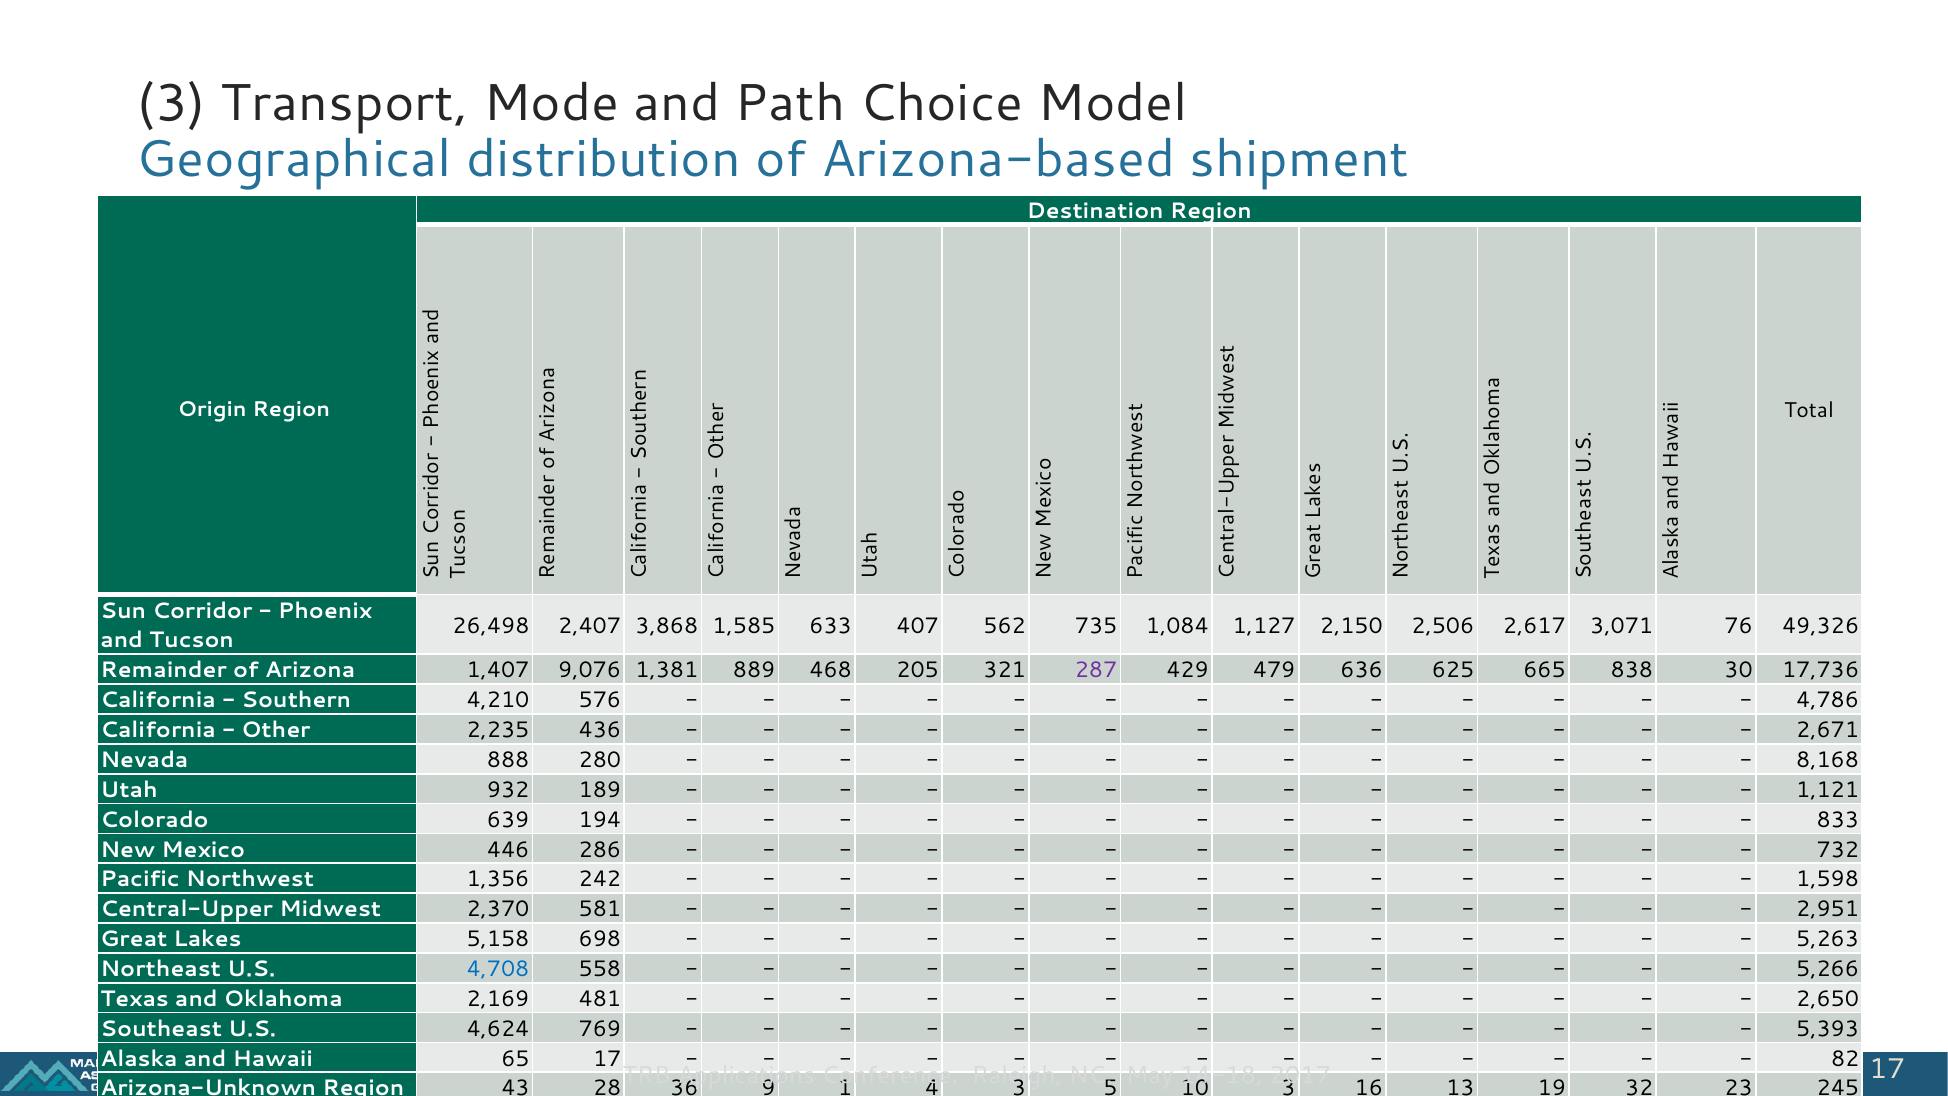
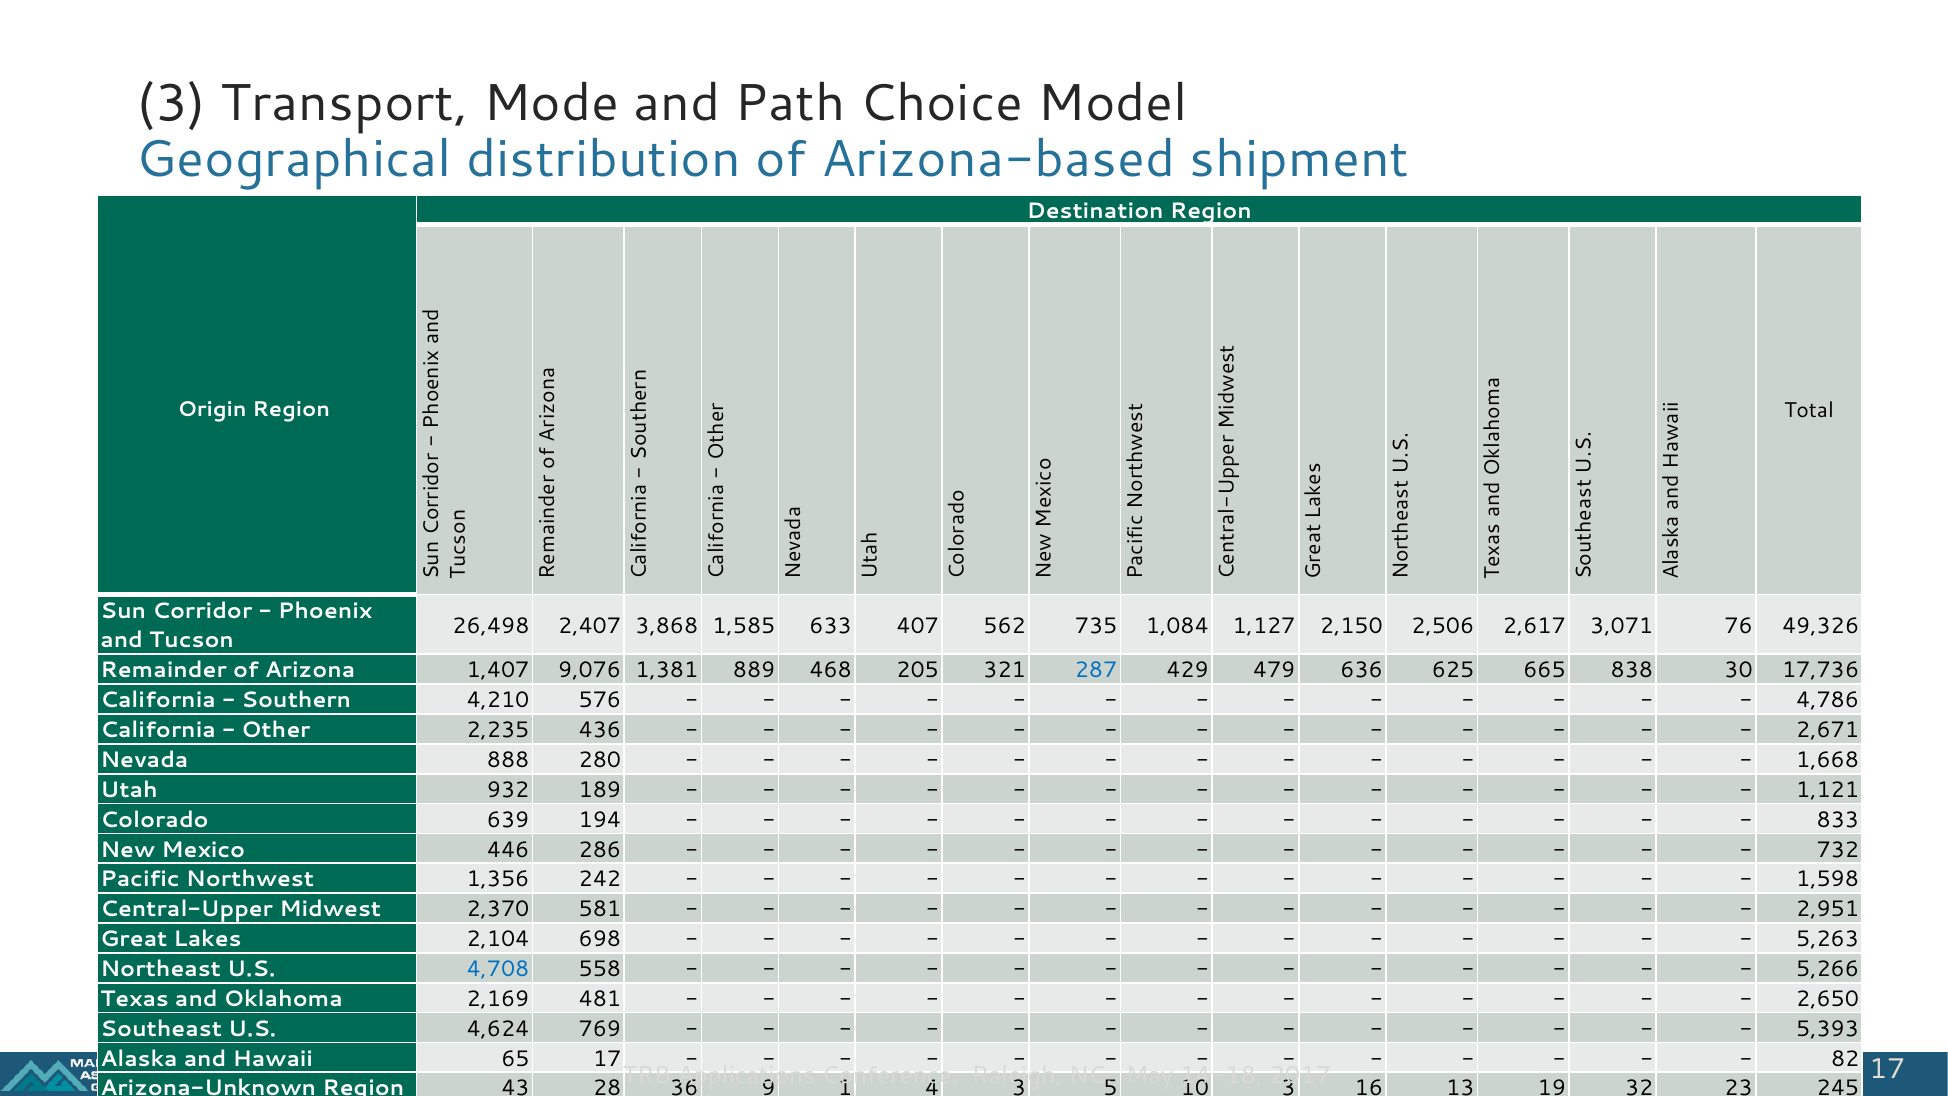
287 colour: purple -> blue (1096, 670)
8,168: 8,168 -> 1,668 (1828, 760)
5,158: 5,158 -> 2,104 (498, 939)
